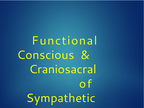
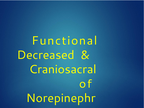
Conscious: Conscious -> Decreased (46, 55)
Sympathetic: Sympathetic -> Norepinephr (61, 98)
